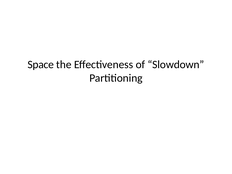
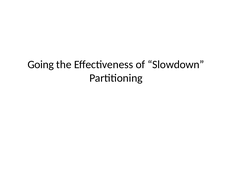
Space: Space -> Going (41, 65)
